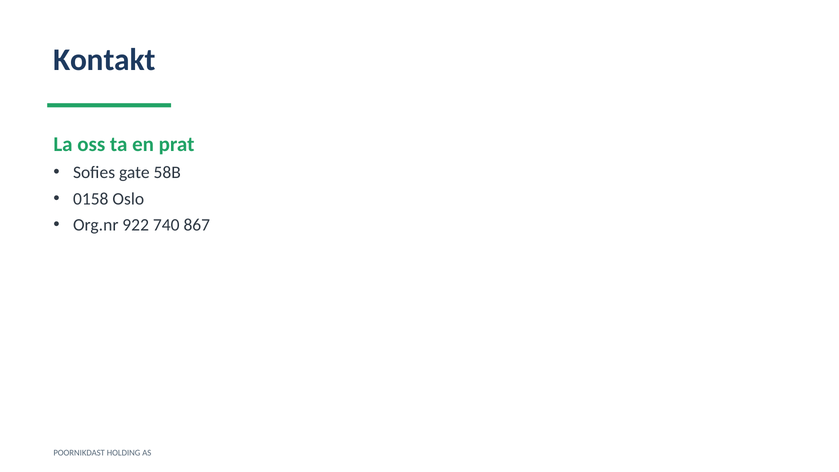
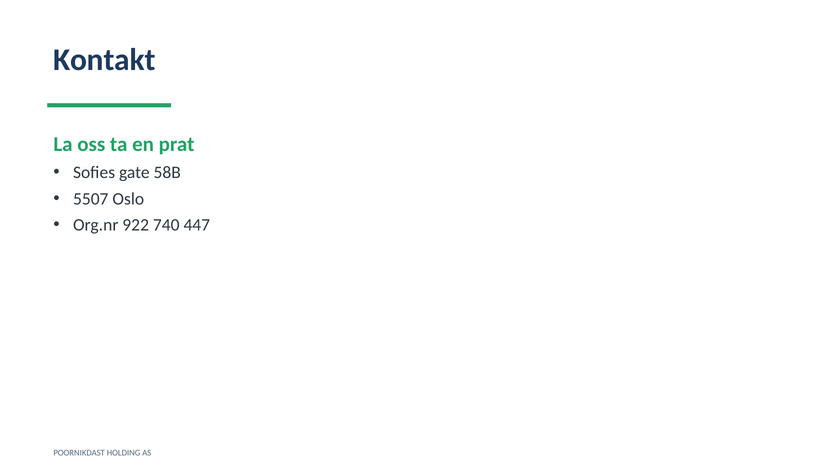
0158: 0158 -> 5507 (91, 199)
867: 867 -> 447 (197, 225)
